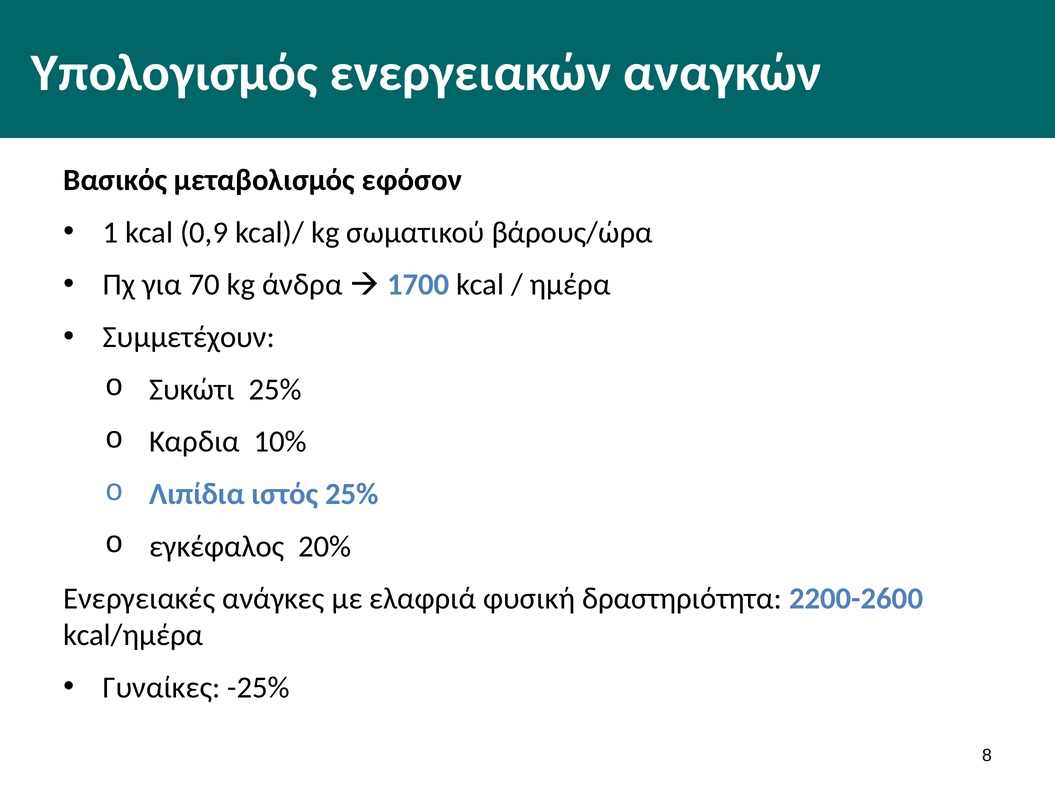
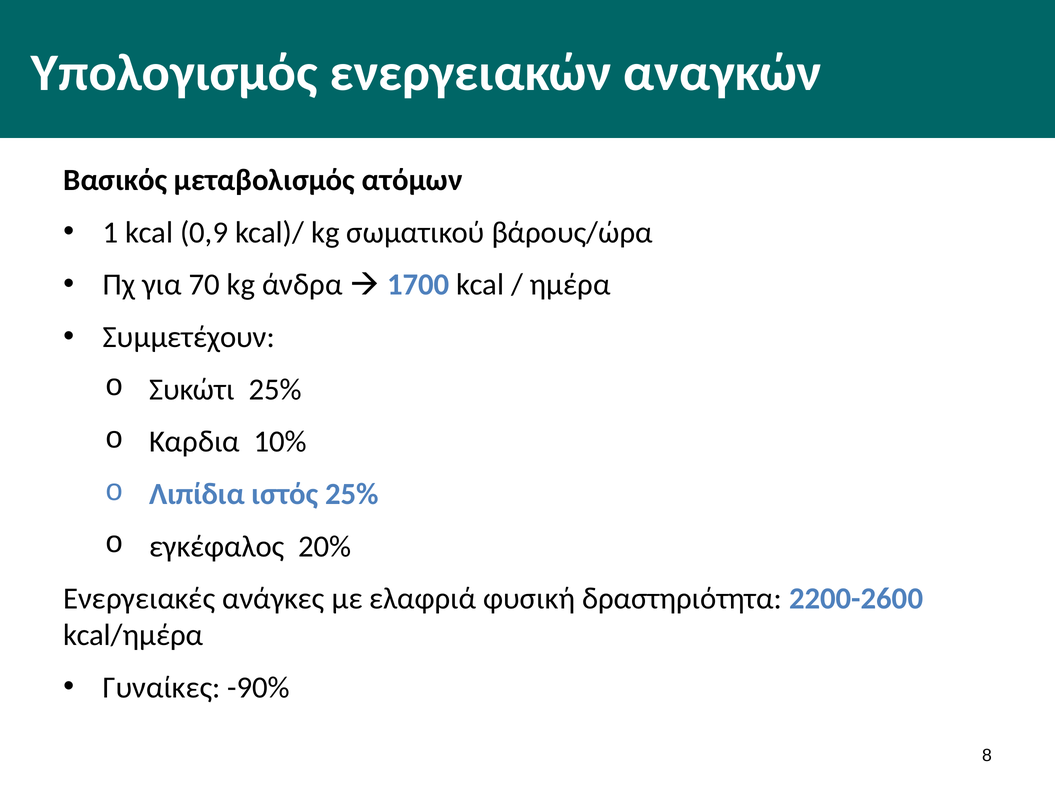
εφόσον: εφόσον -> ατόμων (412, 180)
-25%: -25% -> -90% (259, 688)
